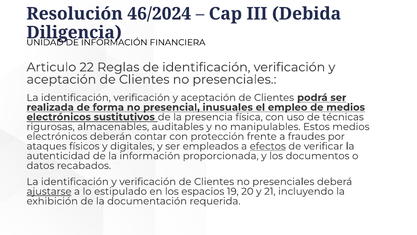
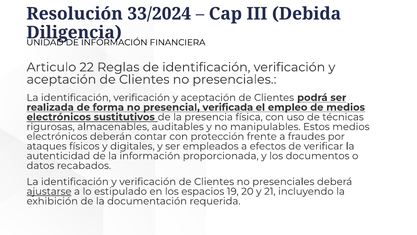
46/2024: 46/2024 -> 33/2024 (159, 14)
inusuales: inusuales -> verificada (228, 107)
efectos underline: present -> none (268, 146)
